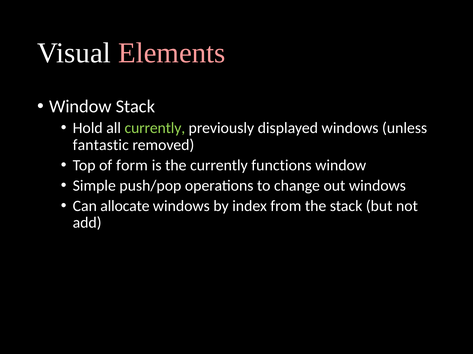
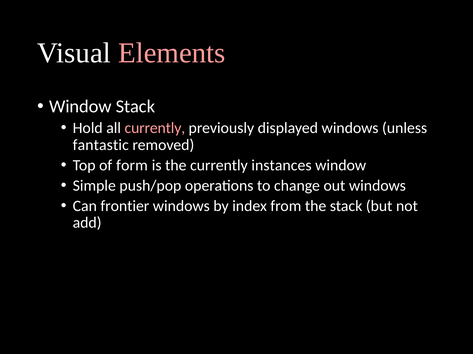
currently colour: light green -> pink (155, 128)
functions: functions -> instances (281, 166)
allocate: allocate -> frontier (125, 206)
